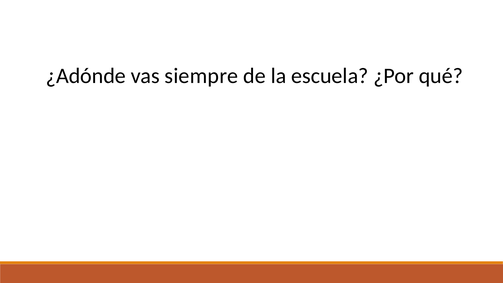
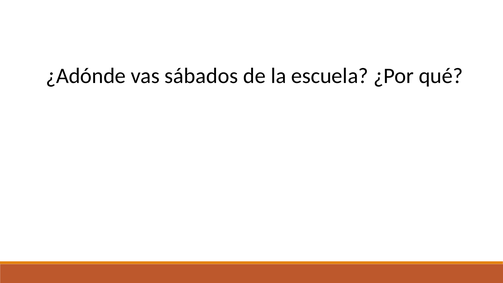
siempre: siempre -> sábados (201, 76)
